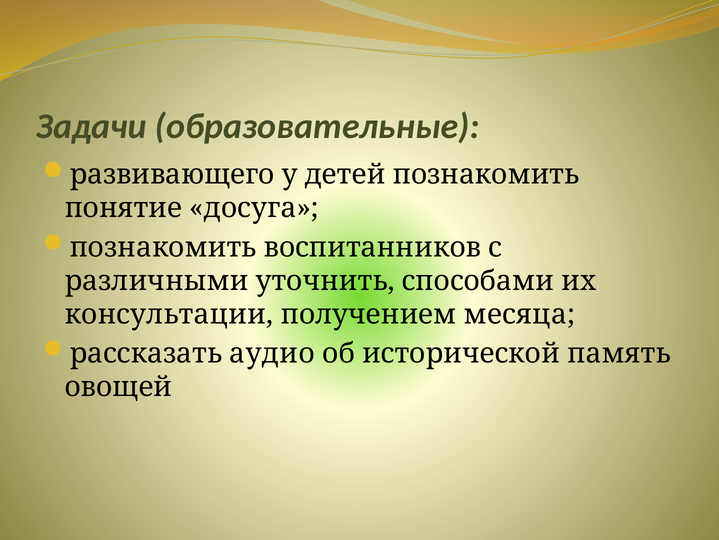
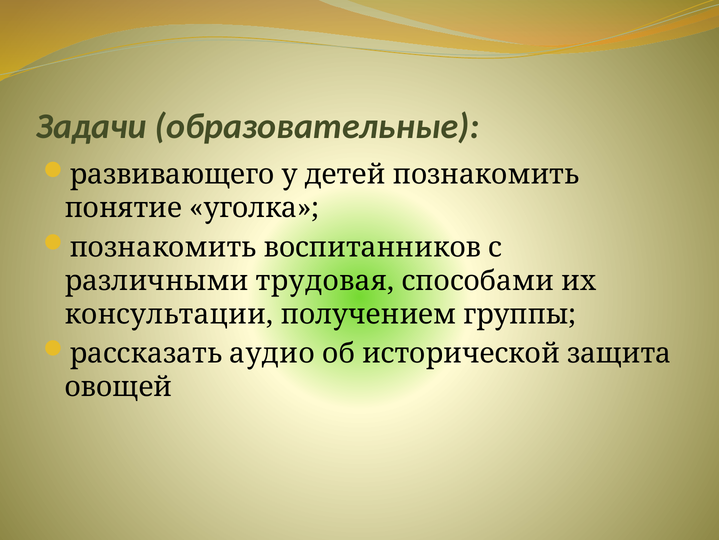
досуга: досуга -> уголка (254, 208)
уточнить: уточнить -> трудовая (325, 280)
месяца: месяца -> группы (520, 314)
память: память -> защита (619, 353)
